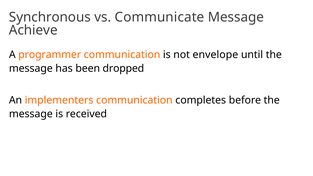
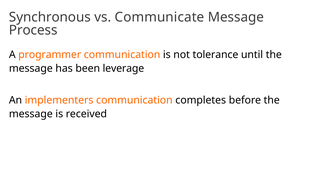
Achieve: Achieve -> Process (33, 30)
envelope: envelope -> tolerance (215, 55)
dropped: dropped -> leverage (123, 69)
